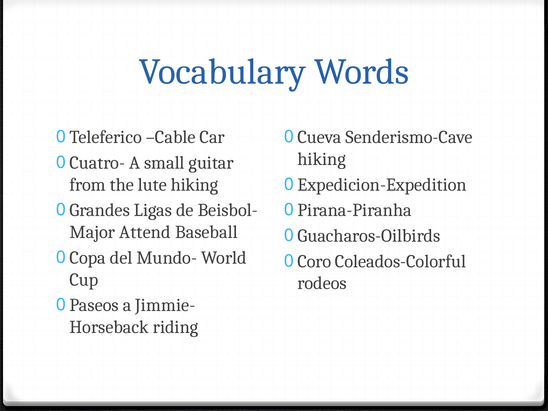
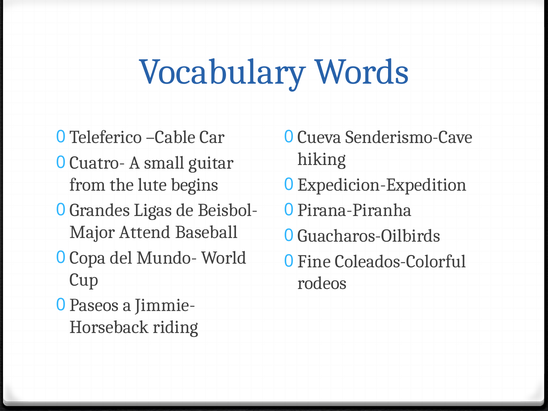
lute hiking: hiking -> begins (195, 185)
Coro: Coro -> Fine (314, 261)
